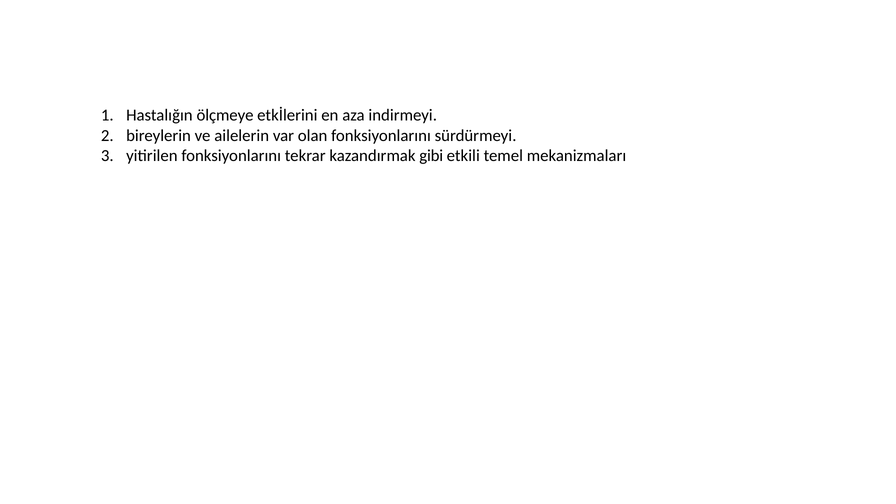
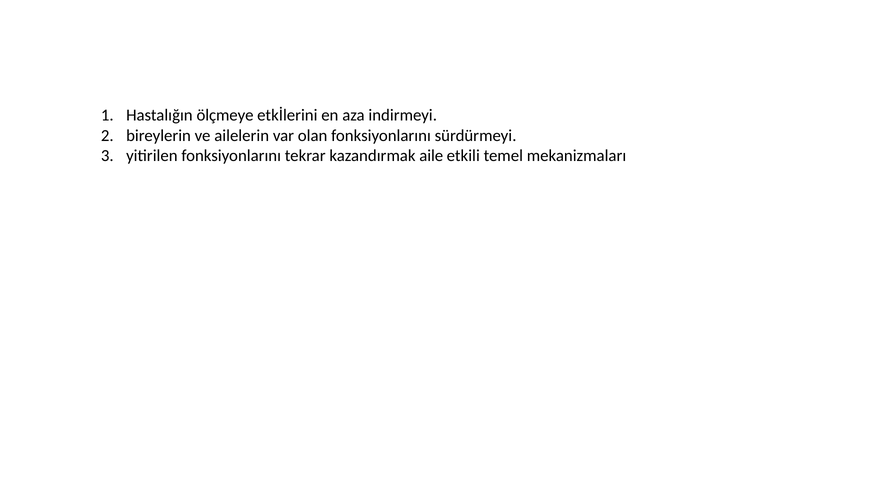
gibi: gibi -> aile (431, 156)
